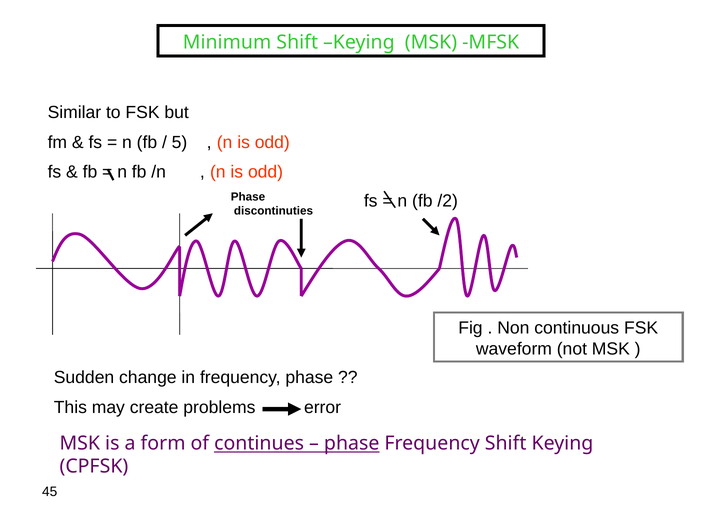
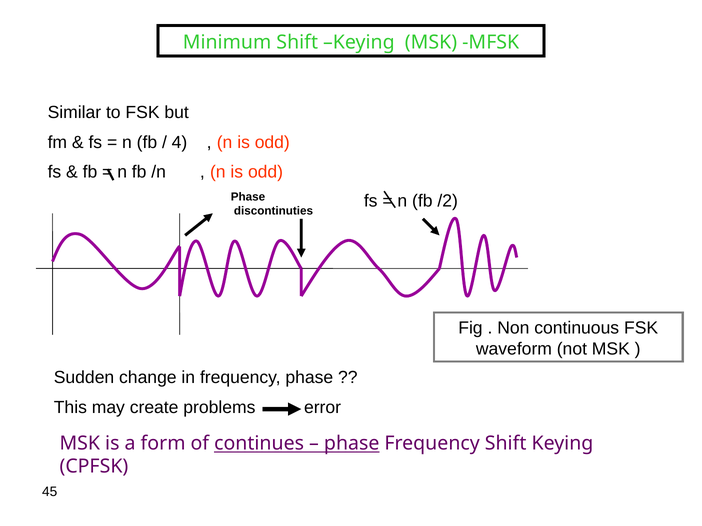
5: 5 -> 4 (180, 142)
